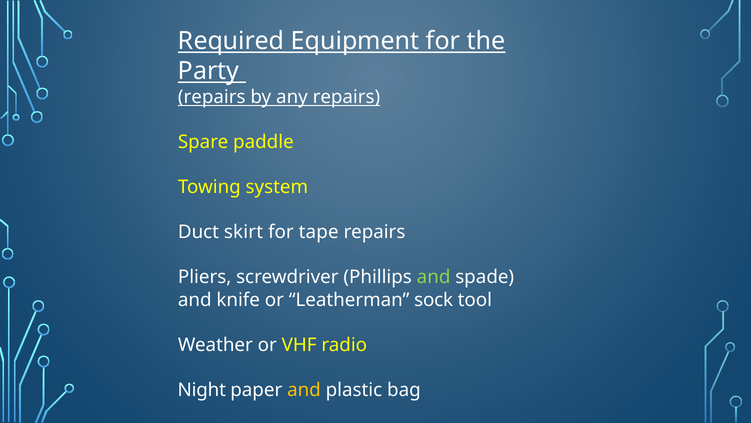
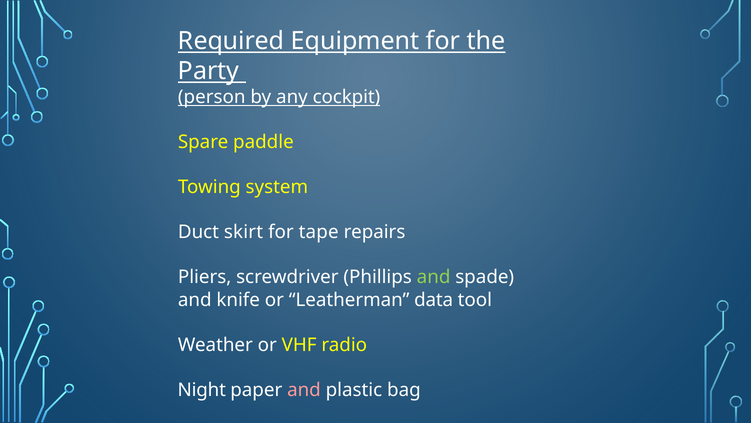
repairs: repairs -> person (212, 97)
any repairs: repairs -> cockpit (346, 97)
sock: sock -> data (434, 299)
and colour: yellow -> pink (304, 390)
